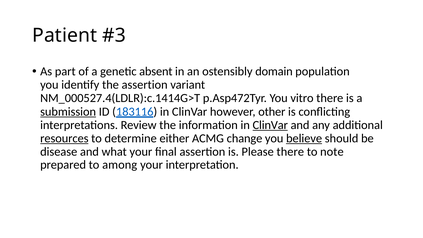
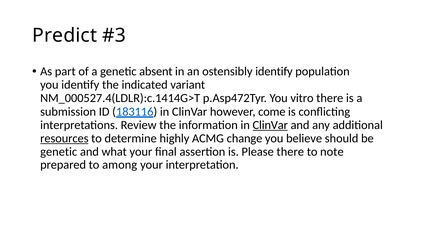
Patient: Patient -> Predict (65, 36)
ostensibly domain: domain -> identify (274, 71)
the assertion: assertion -> indicated (145, 85)
submission underline: present -> none (68, 112)
other: other -> come (272, 112)
either: either -> highly (174, 138)
believe underline: present -> none (304, 138)
disease: disease -> genetic (59, 152)
